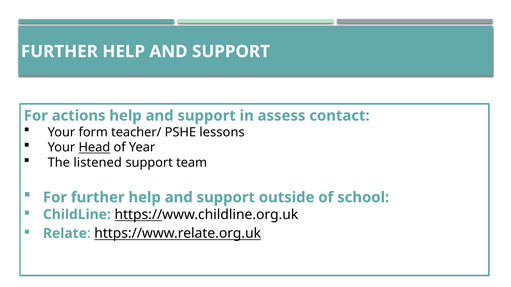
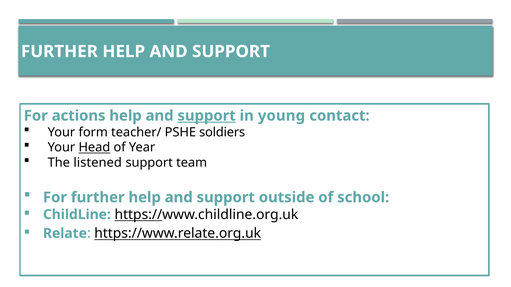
support underline: none -> present (207, 116)
assess: assess -> young (281, 116)
lessons: lessons -> soldiers (222, 132)
